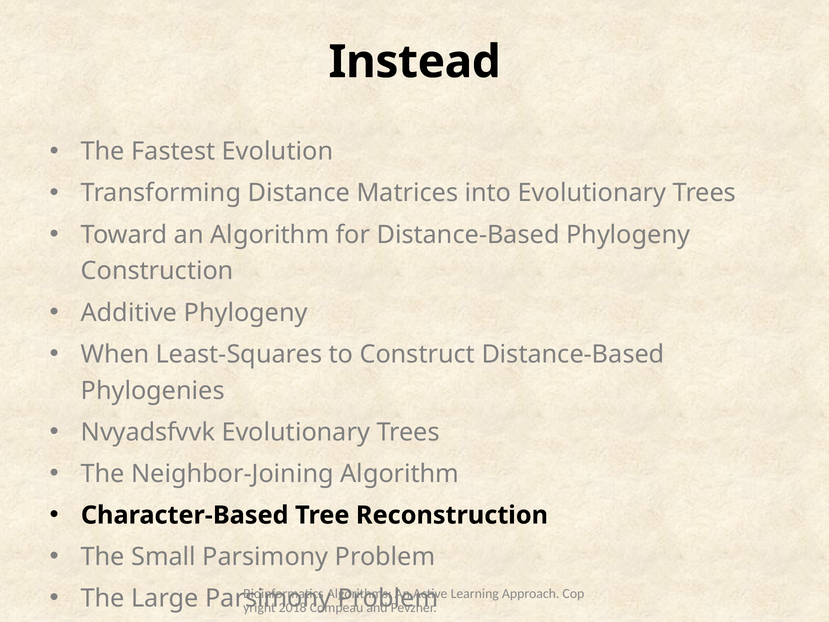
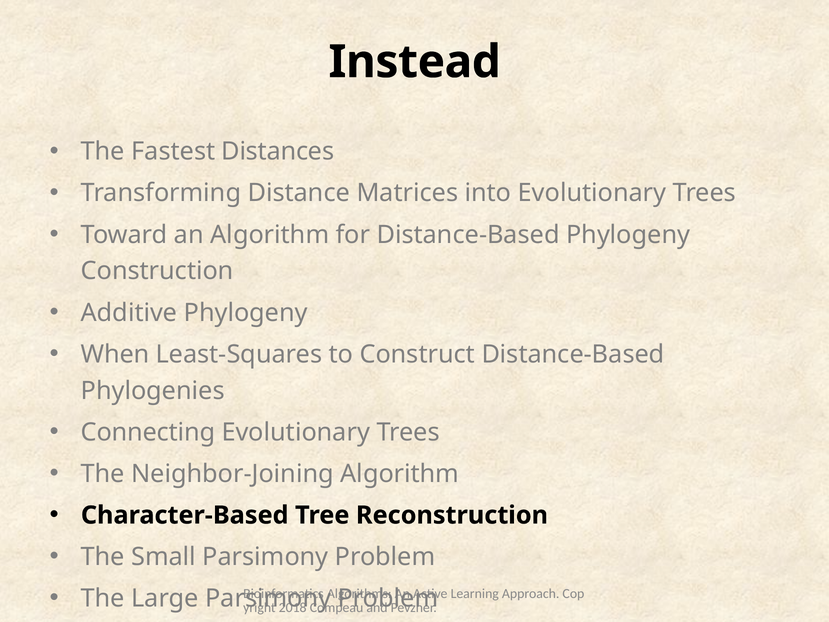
Evolution: Evolution -> Distances (278, 152)
Nvyadsfvvk: Nvyadsfvvk -> Connecting (148, 432)
